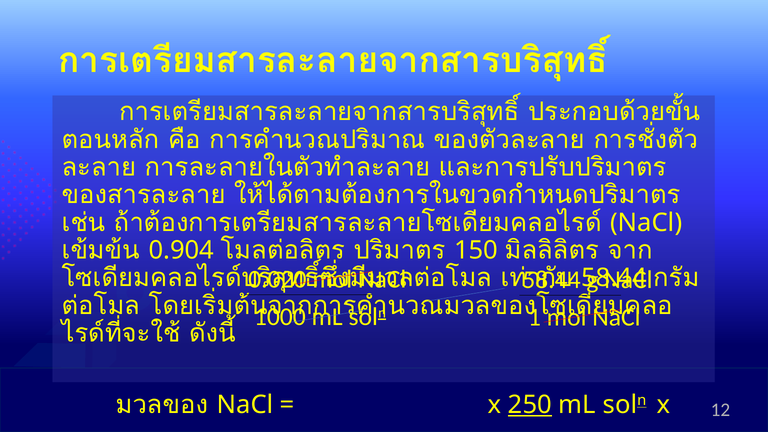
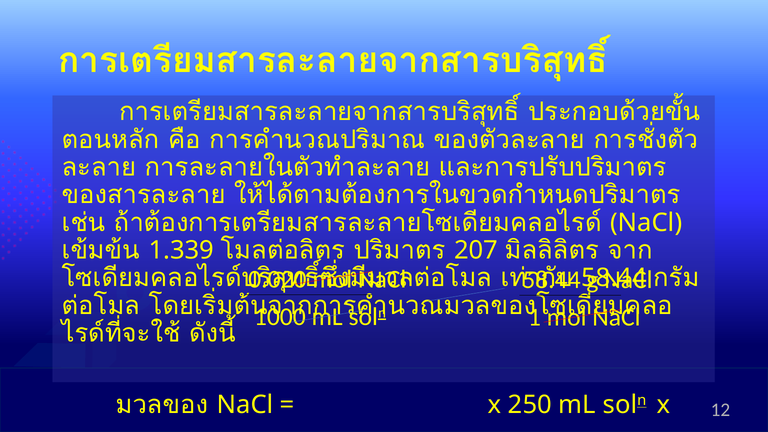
0.904: 0.904 -> 1.339 (181, 250)
150: 150 -> 207 (476, 250)
250 underline: present -> none (530, 405)
